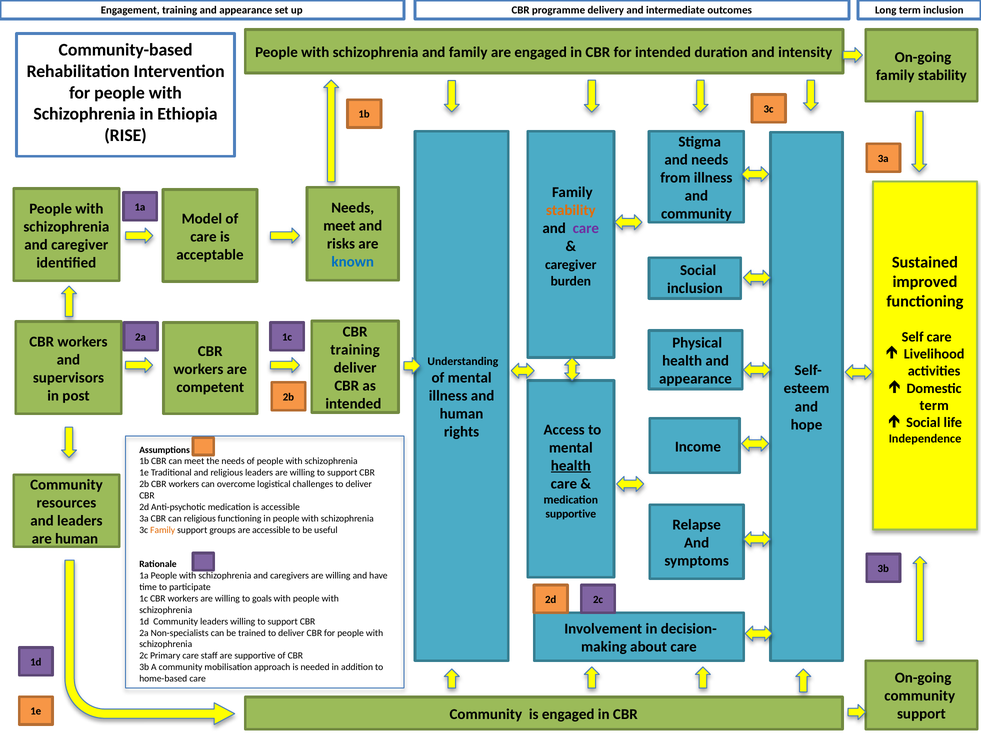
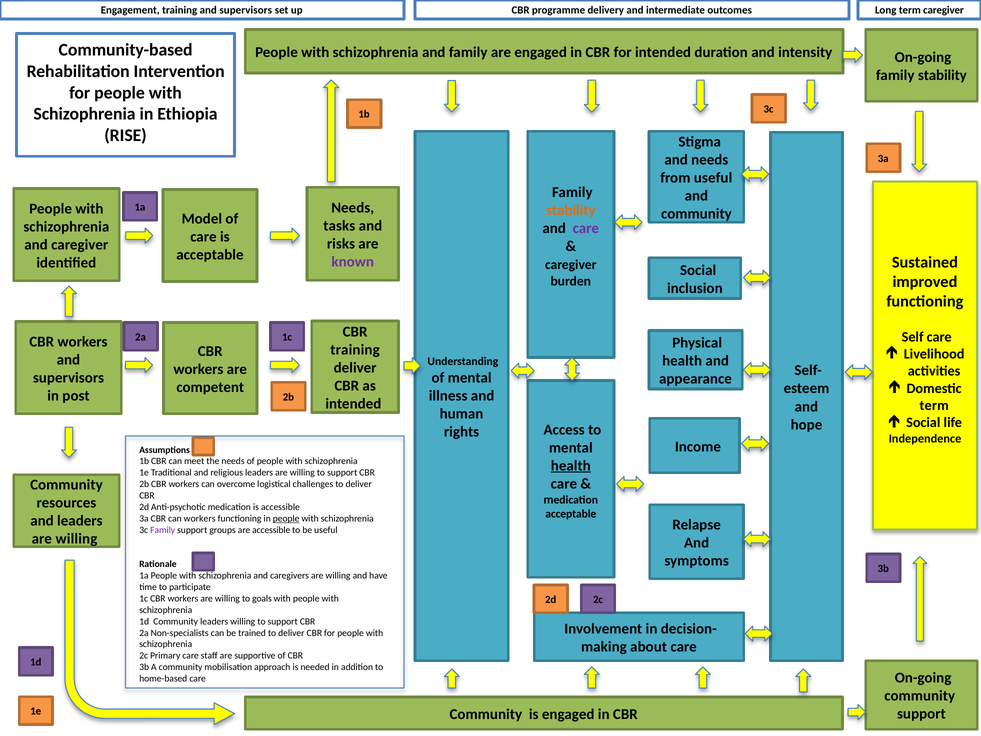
training and appearance: appearance -> supervisors (246, 10)
term inclusion: inclusion -> caregiver (943, 10)
from illness: illness -> useful (713, 178)
meet: meet -> tasks (339, 226)
known colour: blue -> purple (353, 262)
supportive: supportive -> acceptable (571, 514)
can religious: religious -> workers (200, 518)
people underline: none -> present (286, 518)
Family colour: orange -> purple (163, 530)
human: human -> willing (76, 539)
